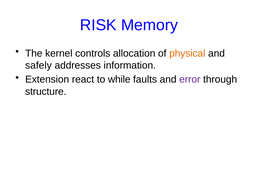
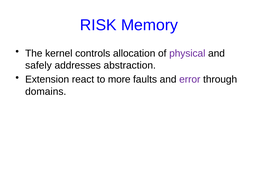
physical colour: orange -> purple (187, 53)
information: information -> abstraction (130, 65)
while: while -> more (119, 79)
structure: structure -> domains (46, 91)
